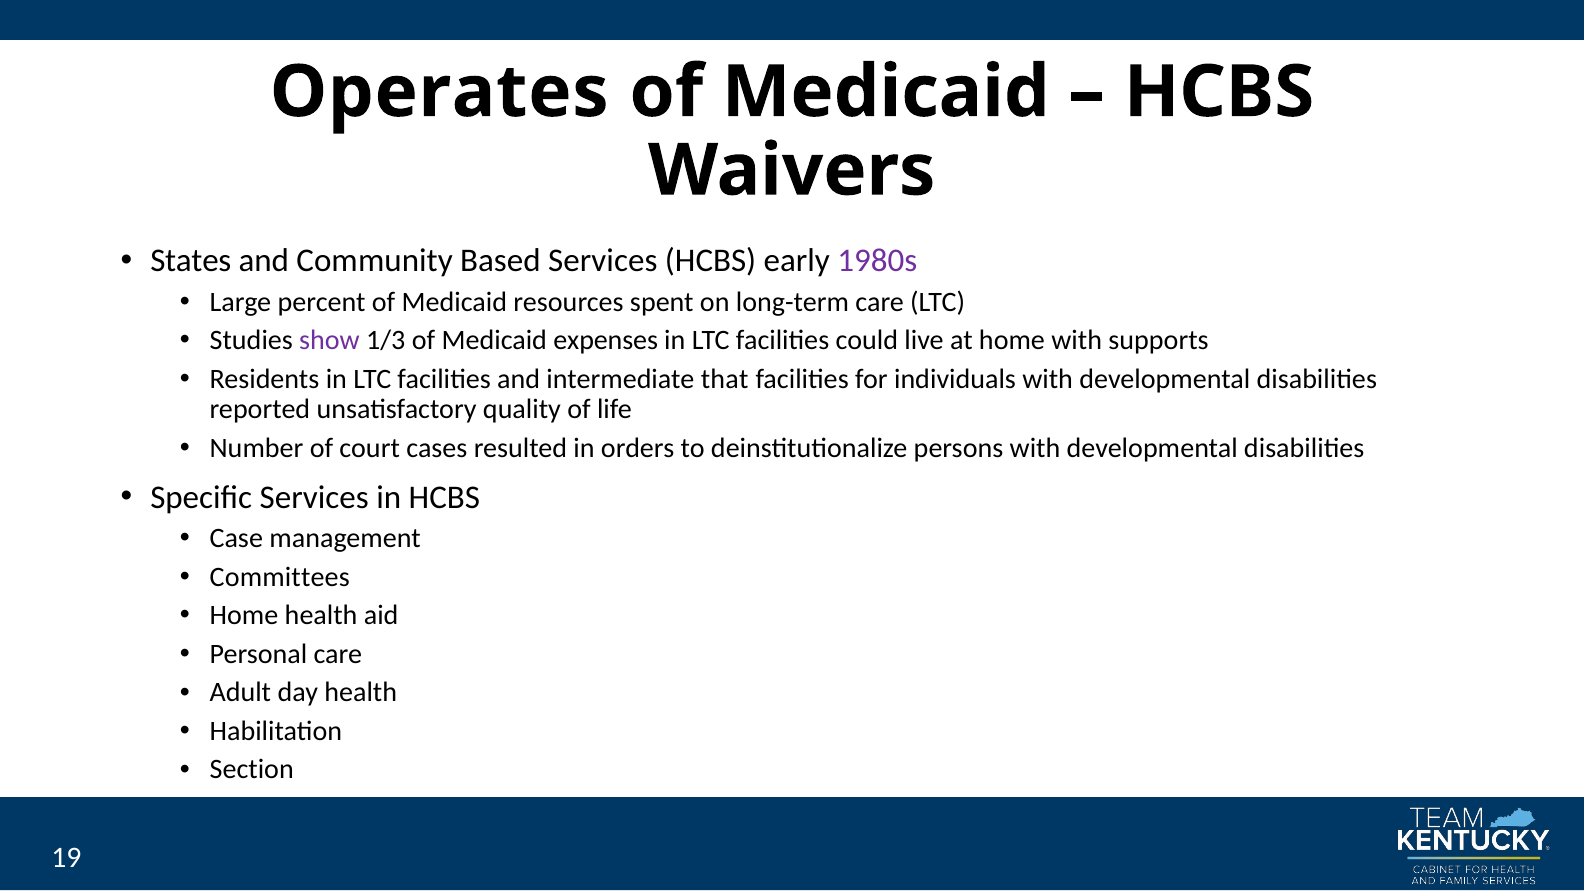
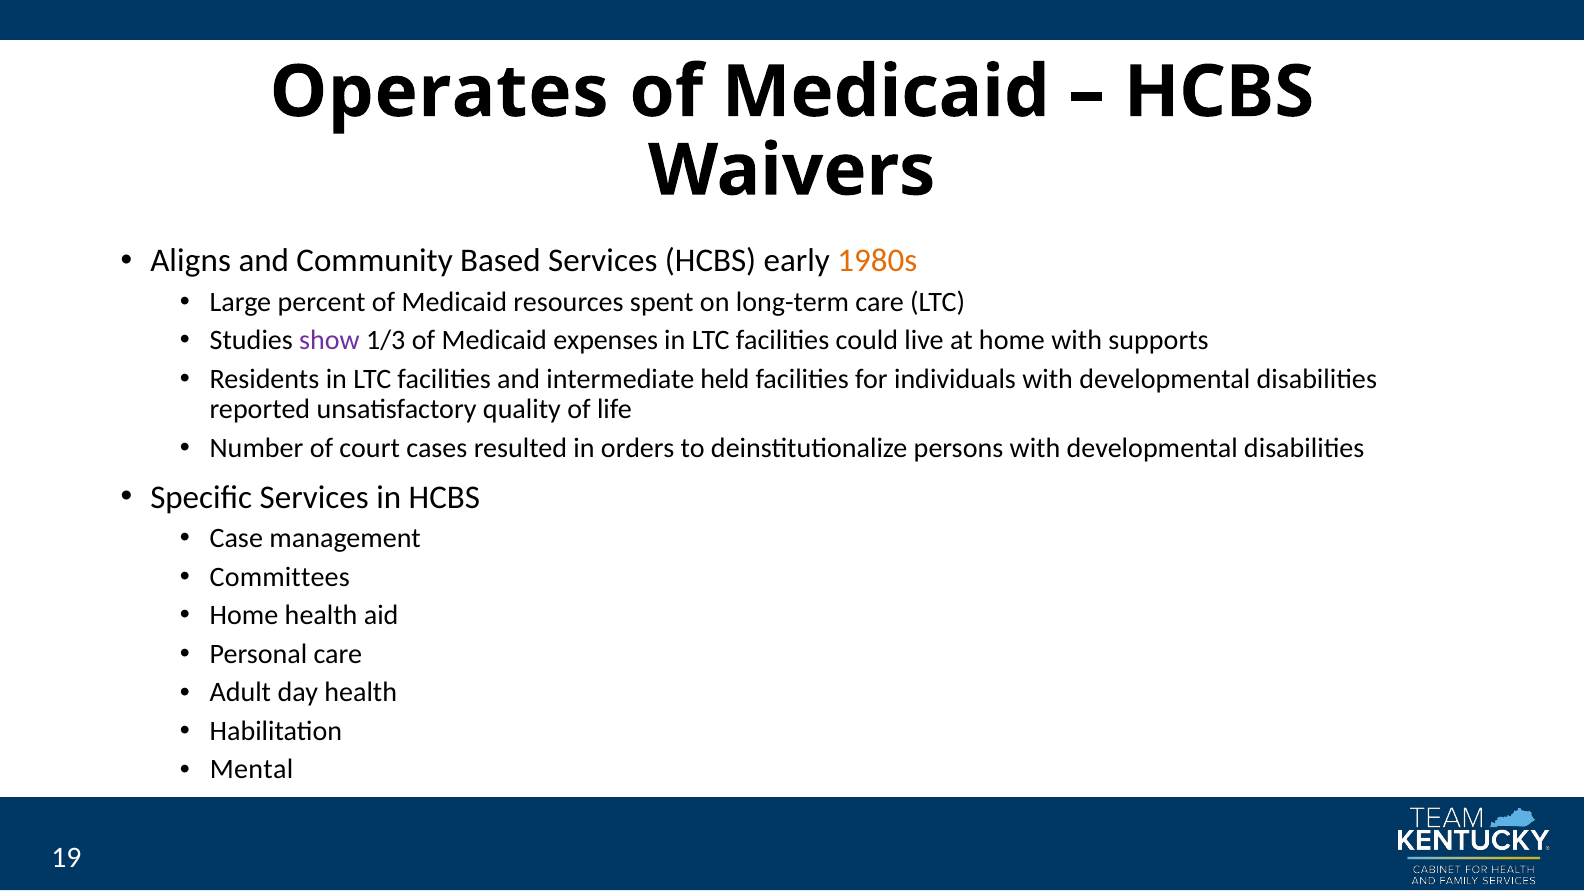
States: States -> Aligns (191, 261)
1980s colour: purple -> orange (877, 261)
that: that -> held (725, 379)
Section: Section -> Mental (252, 770)
